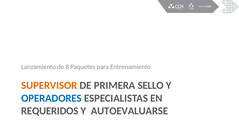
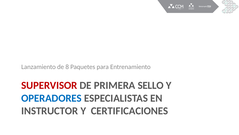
SUPERVISOR colour: orange -> red (49, 85)
REQUERIDOS: REQUERIDOS -> INSTRUCTOR (50, 111)
AUTOEVALUARSE: AUTOEVALUARSE -> CERTIFICACIONES (129, 111)
